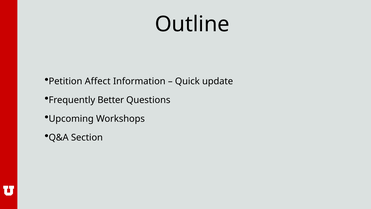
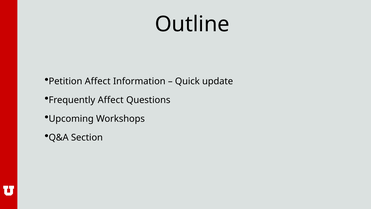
Frequently Better: Better -> Affect (111, 100)
